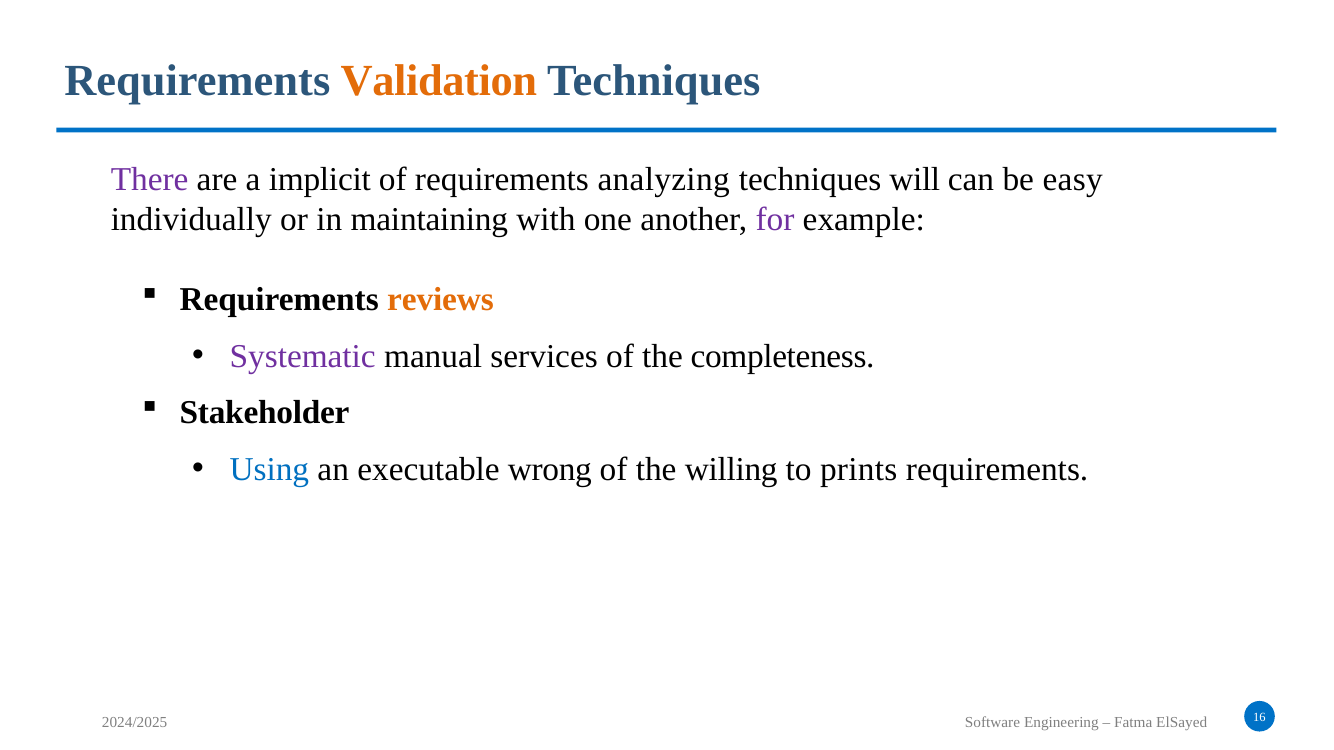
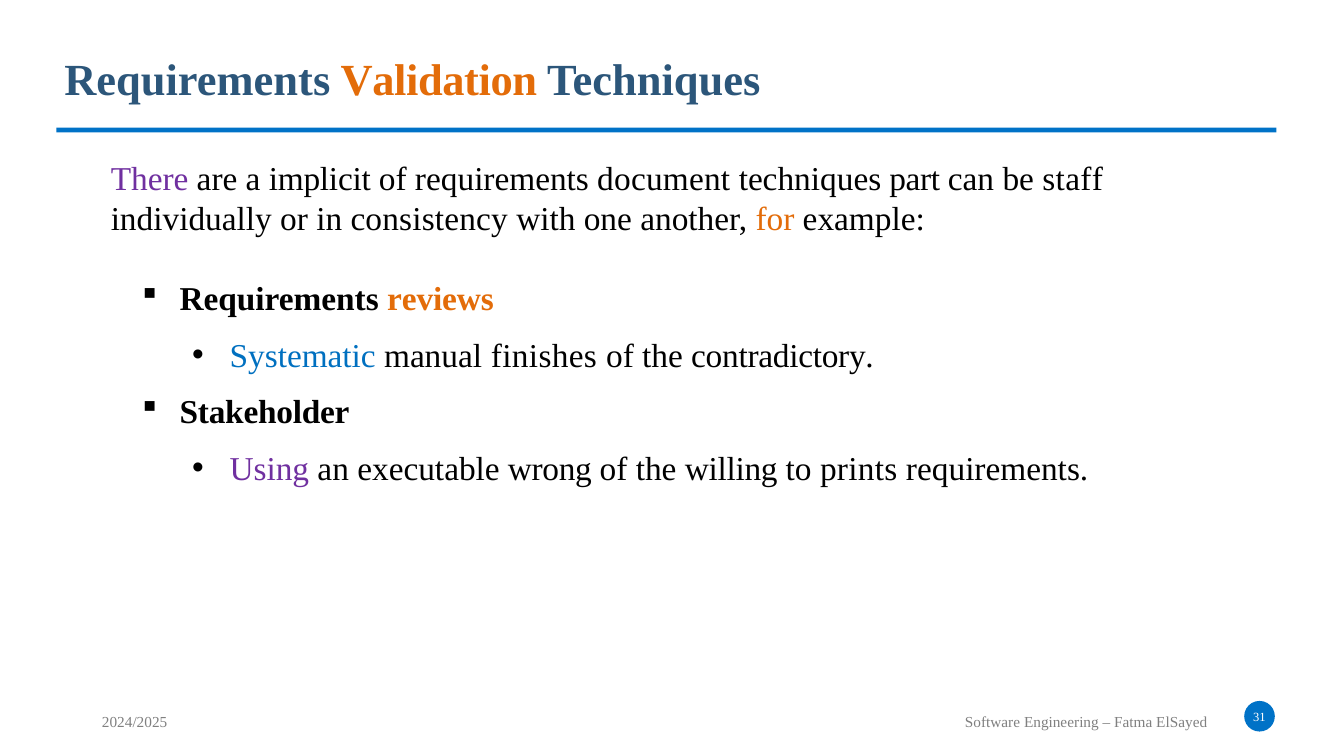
analyzing: analyzing -> document (664, 180)
will: will -> part (915, 180)
easy: easy -> staff (1073, 180)
maintaining: maintaining -> consistency (429, 220)
for colour: purple -> orange (775, 220)
Systematic colour: purple -> blue (303, 356)
services: services -> finishes (544, 356)
completeness: completeness -> contradictory (783, 356)
Using colour: blue -> purple (269, 470)
16: 16 -> 31 (1259, 717)
